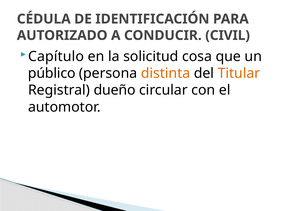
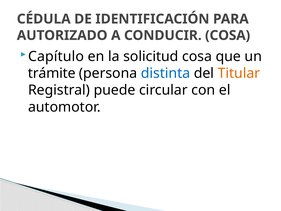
CONDUCIR CIVIL: CIVIL -> COSA (228, 35)
público: público -> trámite (52, 73)
distinta colour: orange -> blue (166, 73)
dueño: dueño -> puede (115, 90)
